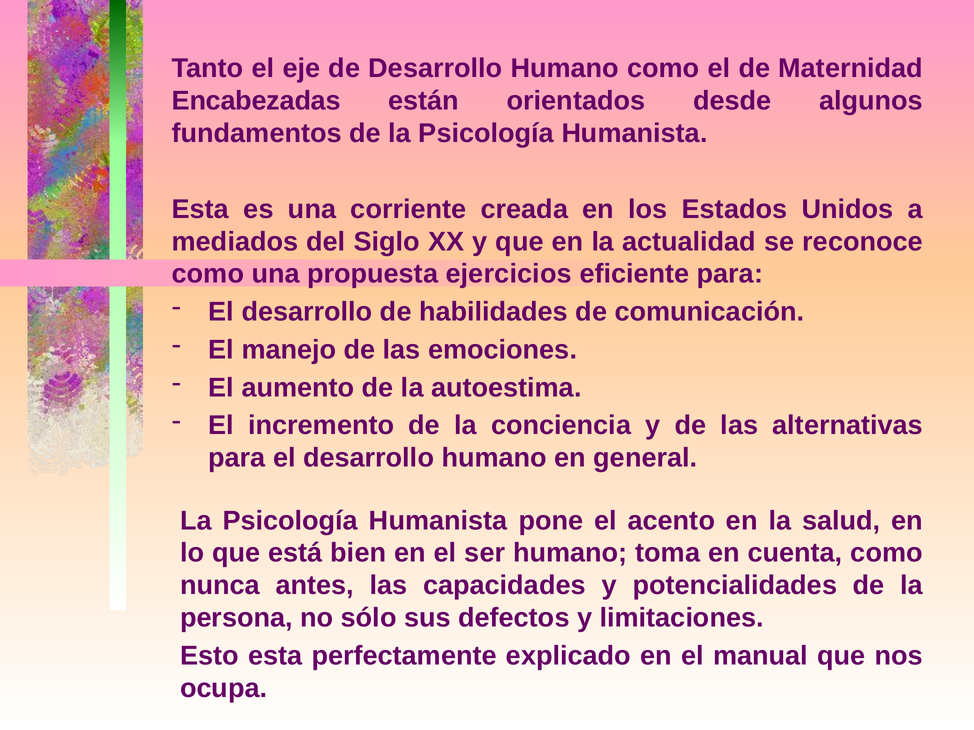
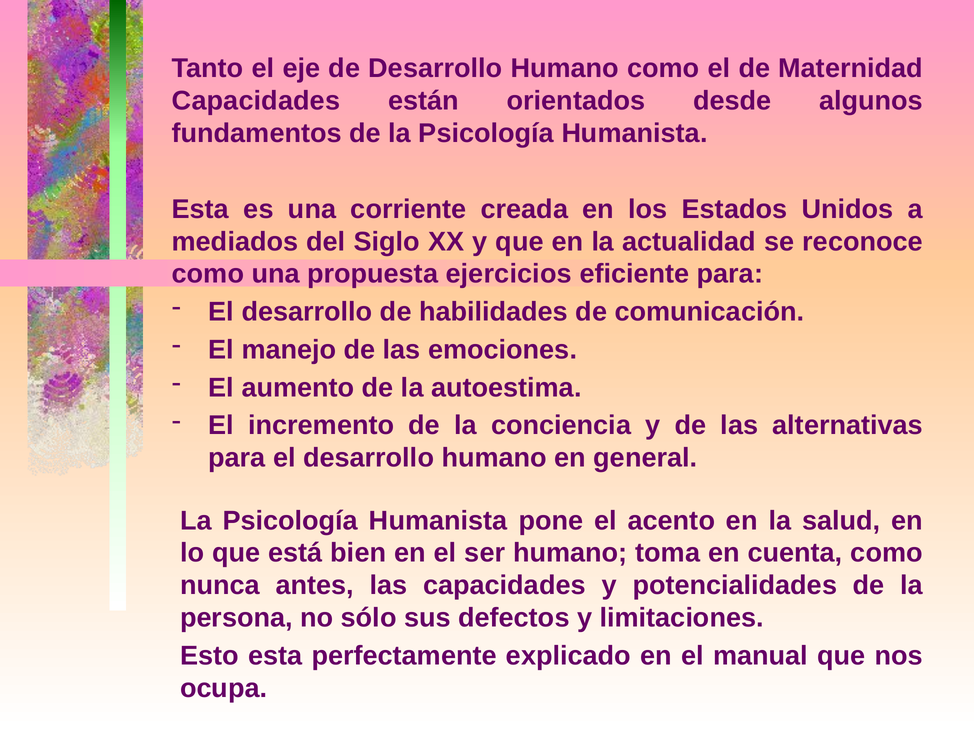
Encabezadas: Encabezadas -> Capacidades (256, 101)
